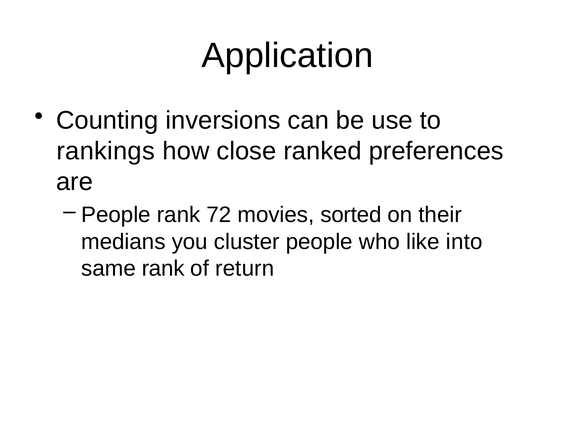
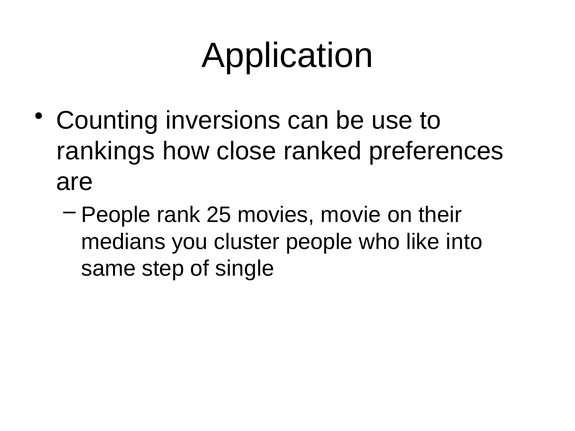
72: 72 -> 25 (219, 215)
sorted: sorted -> movie (351, 215)
same rank: rank -> step (163, 269)
return: return -> single (245, 269)
